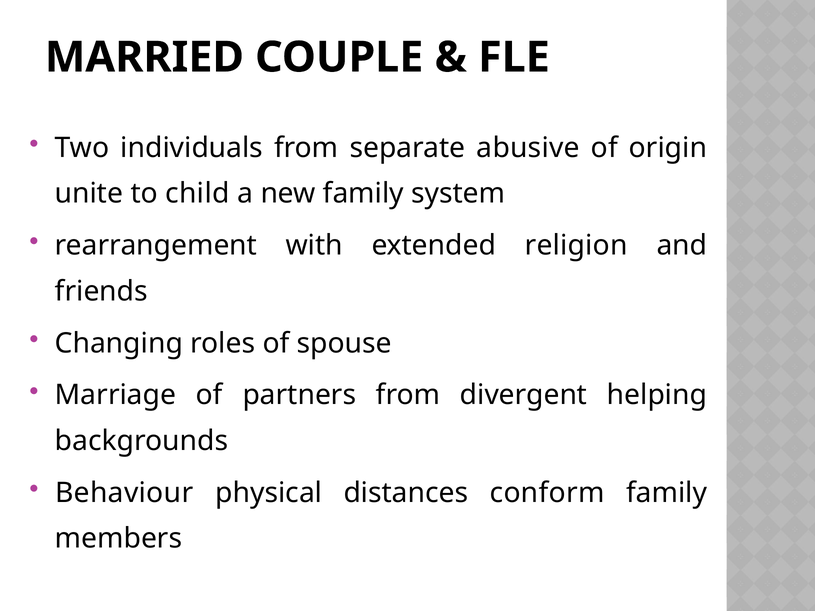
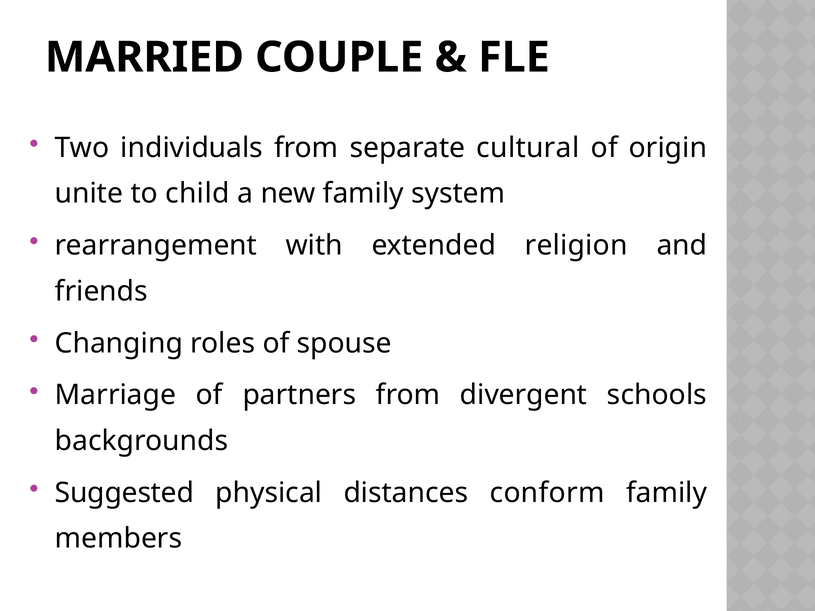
abusive: abusive -> cultural (528, 148)
helping: helping -> schools (657, 395)
Behaviour: Behaviour -> Suggested (125, 493)
